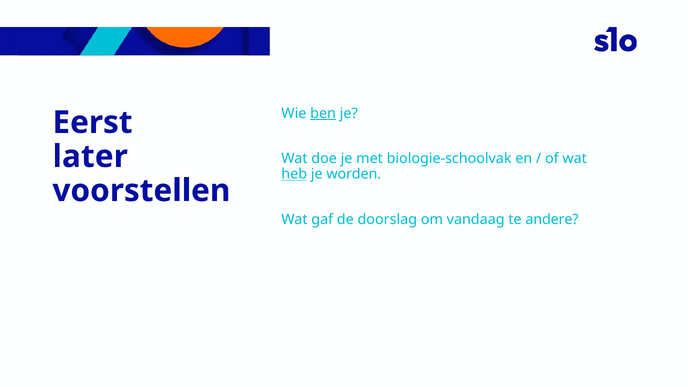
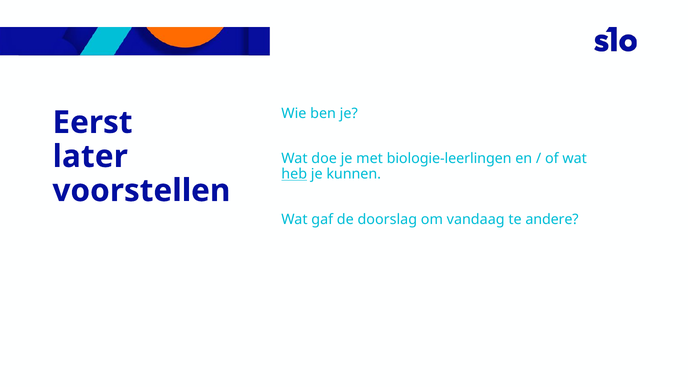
ben underline: present -> none (323, 113)
biologie-schoolvak: biologie-schoolvak -> biologie-leerlingen (449, 159)
worden: worden -> kunnen (354, 174)
